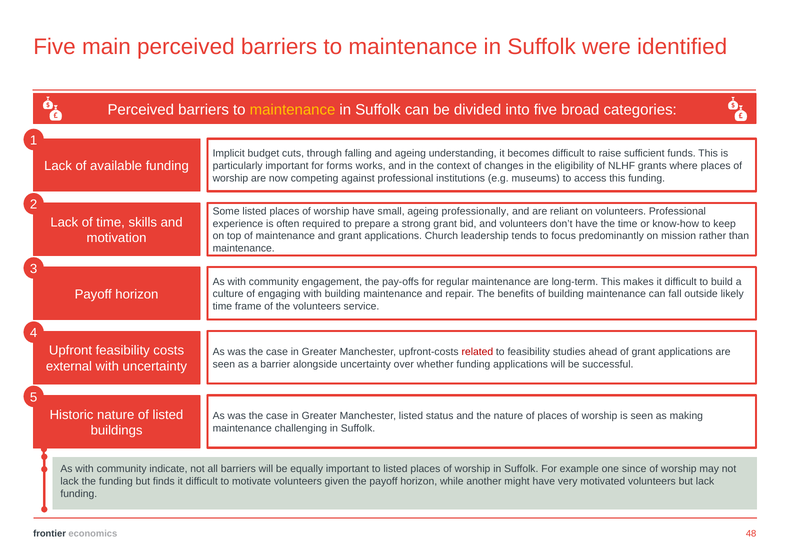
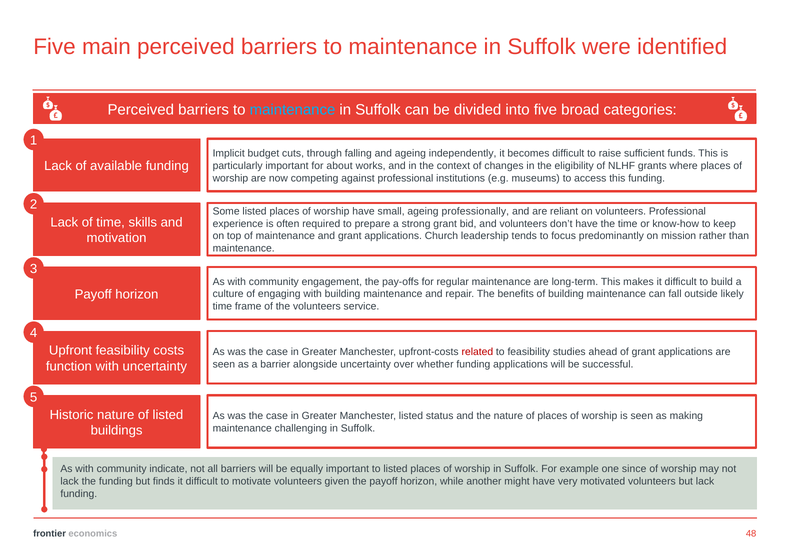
maintenance colour: yellow -> light blue (293, 110)
understanding: understanding -> independently (463, 154)
forms: forms -> about (340, 166)
external: external -> function (69, 367)
